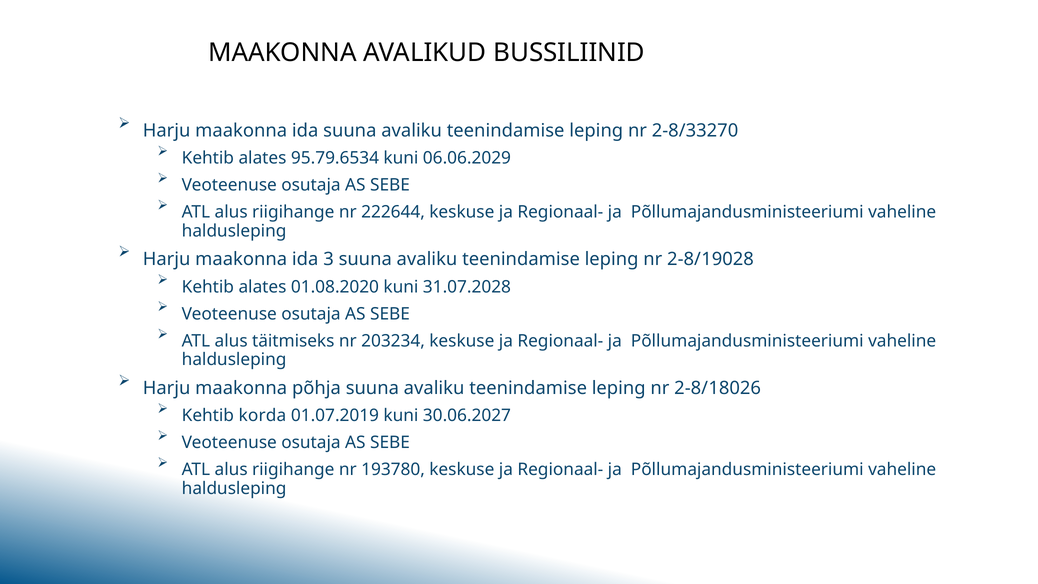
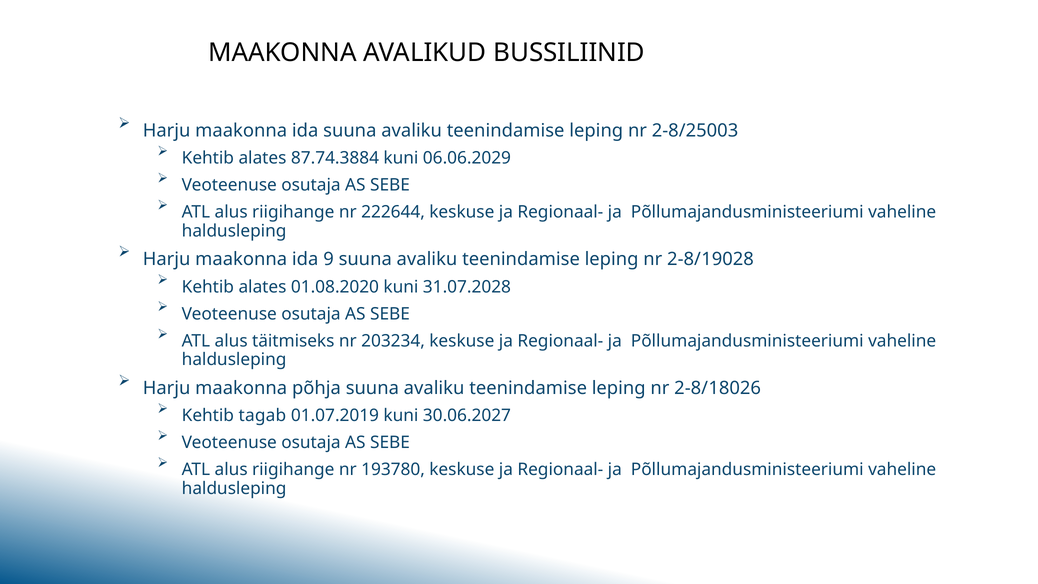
2-8/33270: 2-8/33270 -> 2-8/25003 (695, 131)
95.79.6534: 95.79.6534 -> 87.74.3884 (335, 158)
3: 3 -> 9 (329, 259)
korda: korda -> tagab (262, 415)
